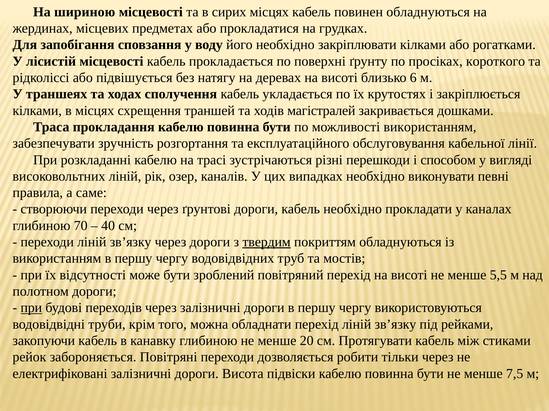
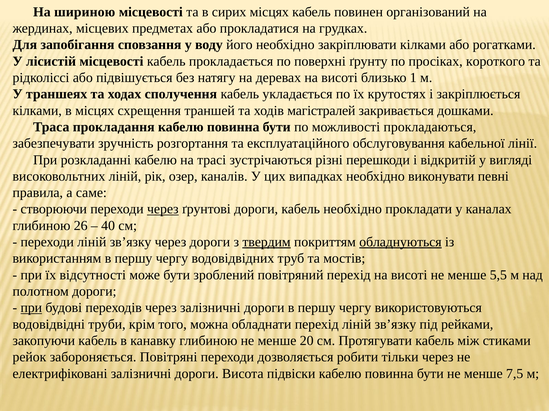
повинен обладнуються: обладнуються -> організований (428, 12)
6: 6 -> 1 (413, 78)
можливості використанням: використанням -> прокладаються (430, 127)
способом: способом -> відкритій (448, 160)
через underline: none -> present (163, 210)
70: 70 -> 26 (81, 226)
обладнуються underline: none -> present (400, 242)
